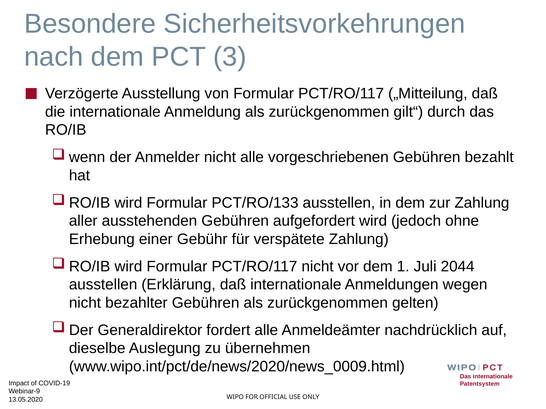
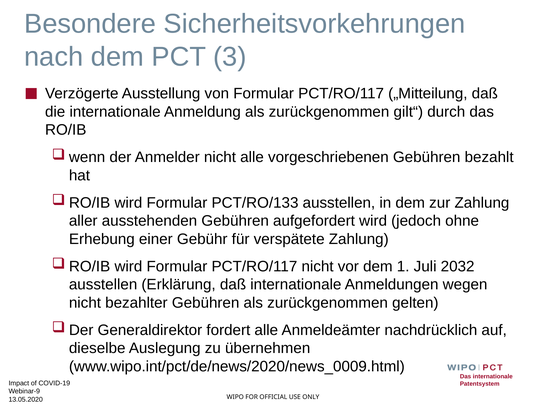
2044: 2044 -> 2032 (458, 267)
